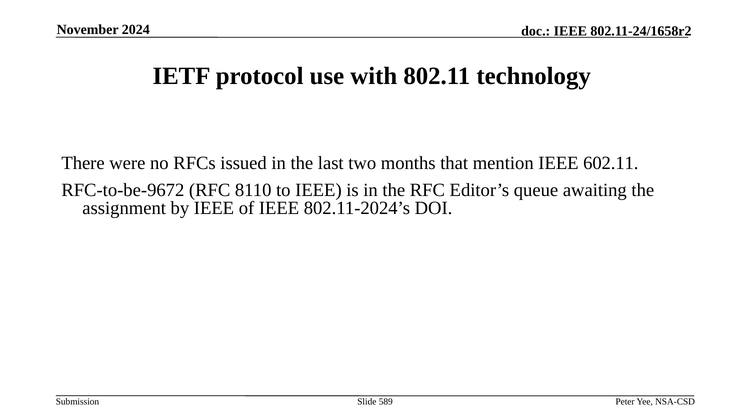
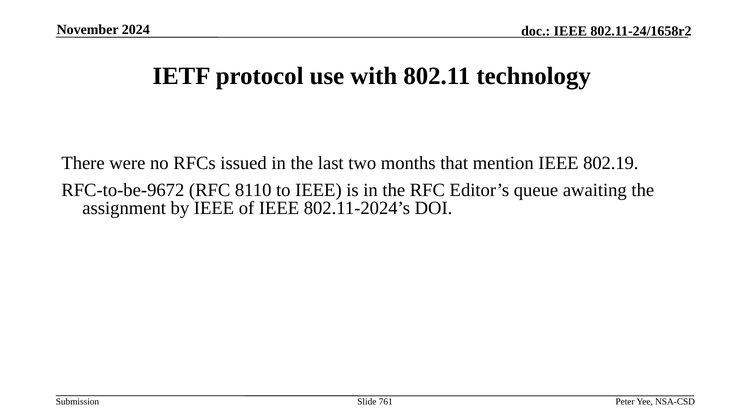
602.11: 602.11 -> 802.19 (611, 163)
589: 589 -> 761 (386, 401)
